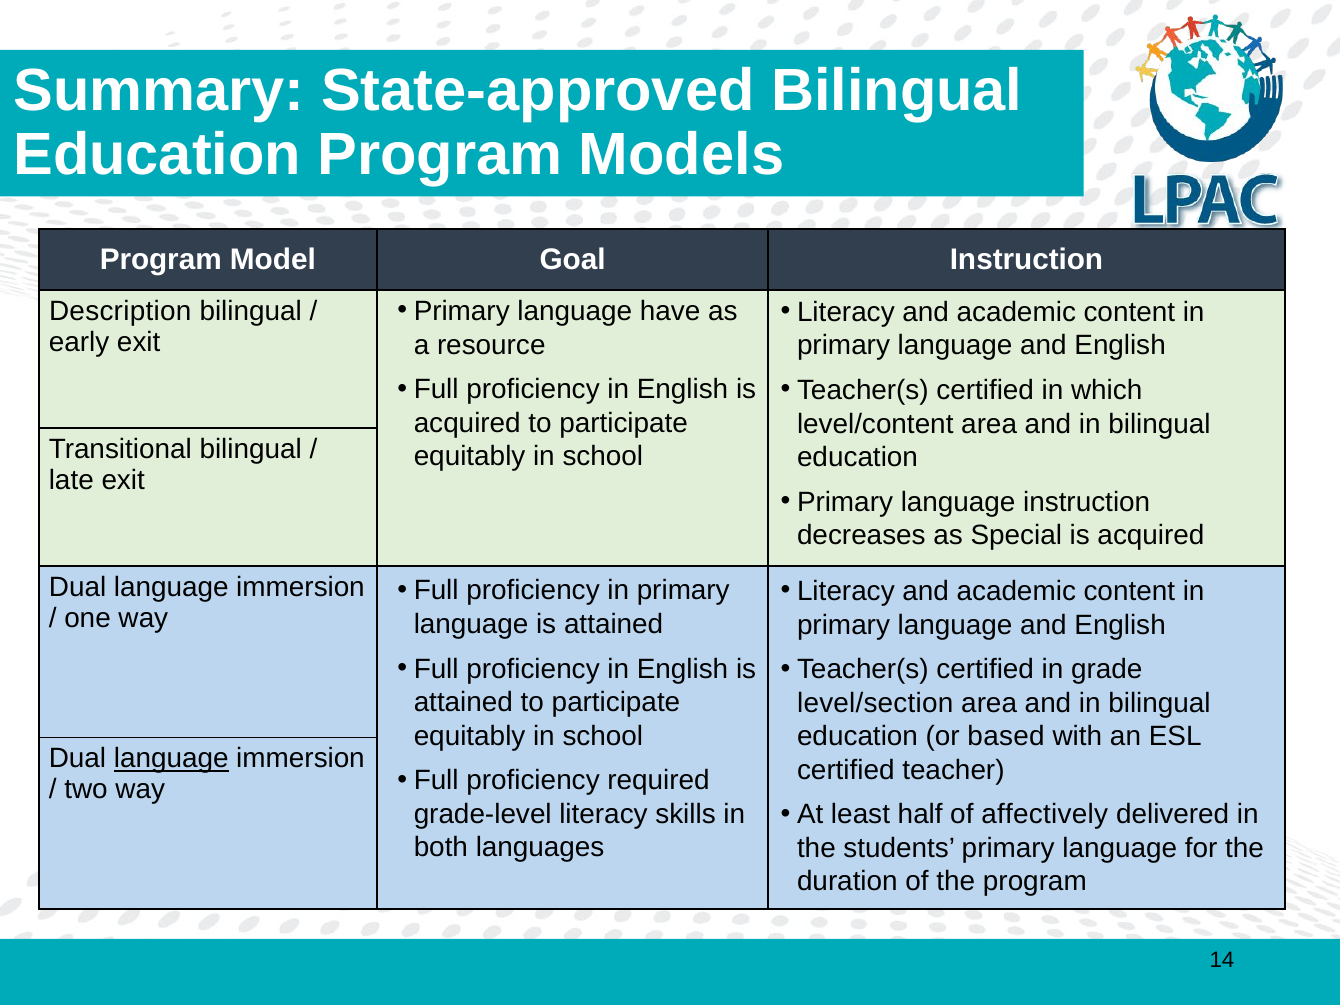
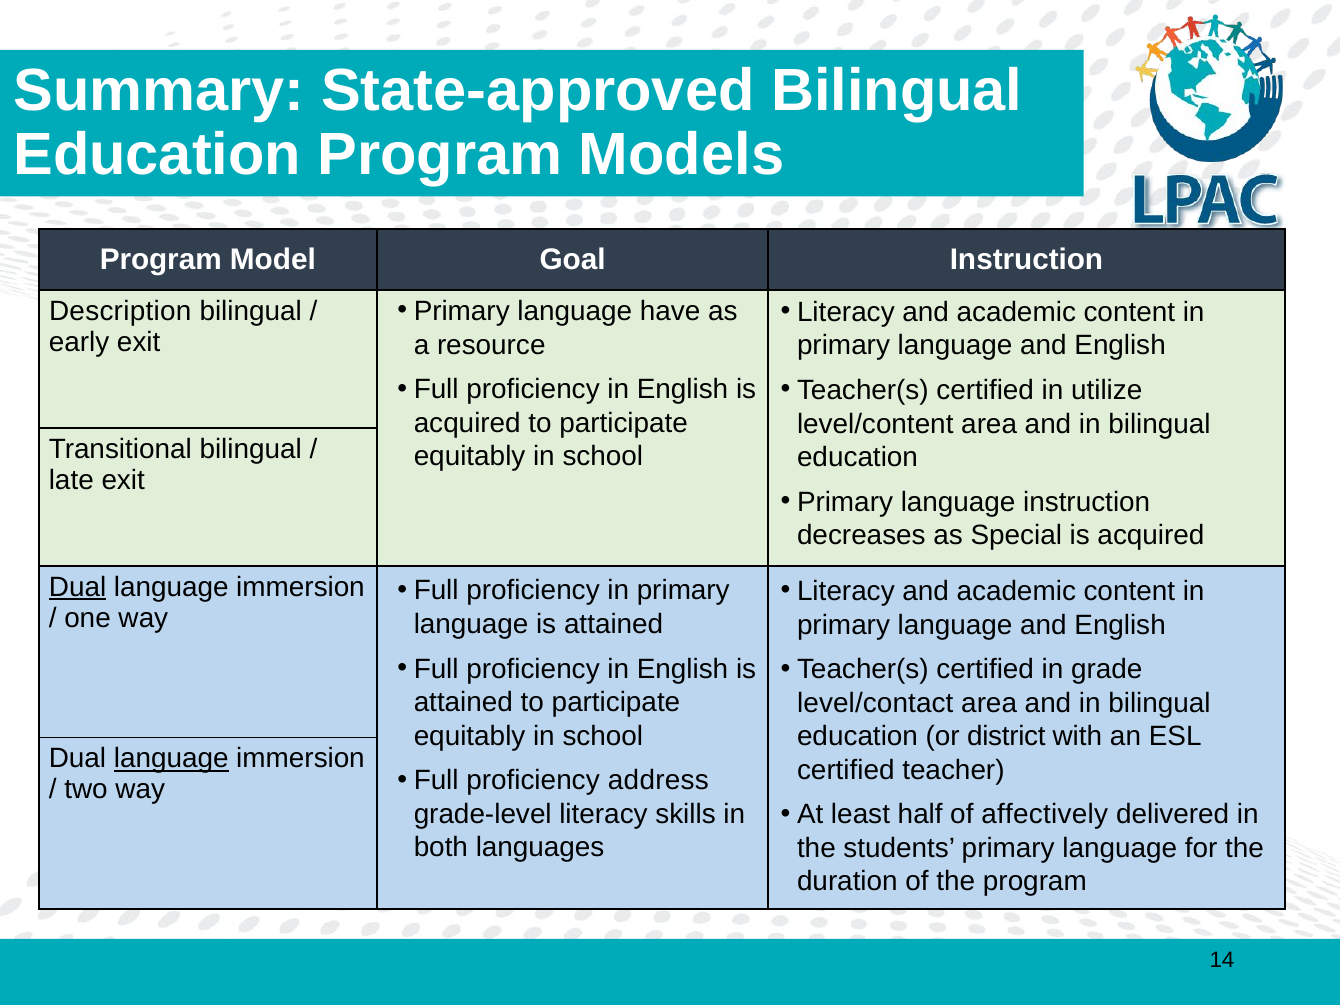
which: which -> utilize (1107, 390)
Dual underline: none -> present (78, 587)
level/section: level/section -> level/contact (875, 703)
based: based -> district (1006, 737)
required: required -> address (658, 780)
